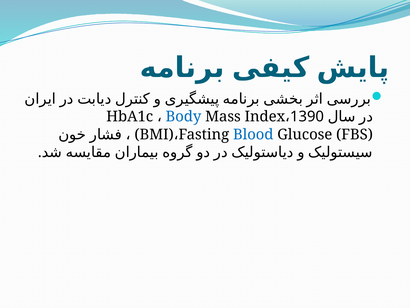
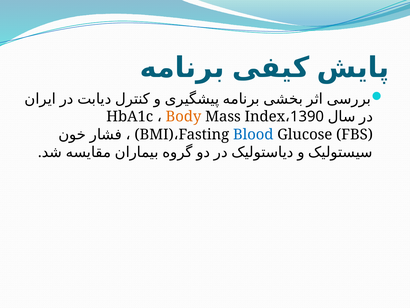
Body colour: blue -> orange (183, 116)
